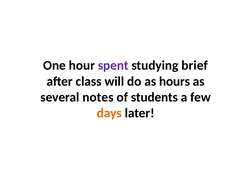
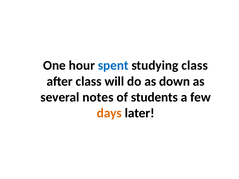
spent colour: purple -> blue (113, 66)
studying brief: brief -> class (195, 66)
hours: hours -> down (175, 81)
